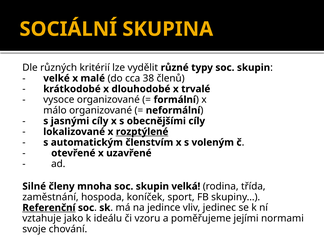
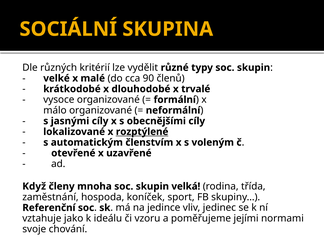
38: 38 -> 90 (148, 78)
Silné: Silné -> Když (34, 186)
Referenční underline: present -> none (49, 208)
